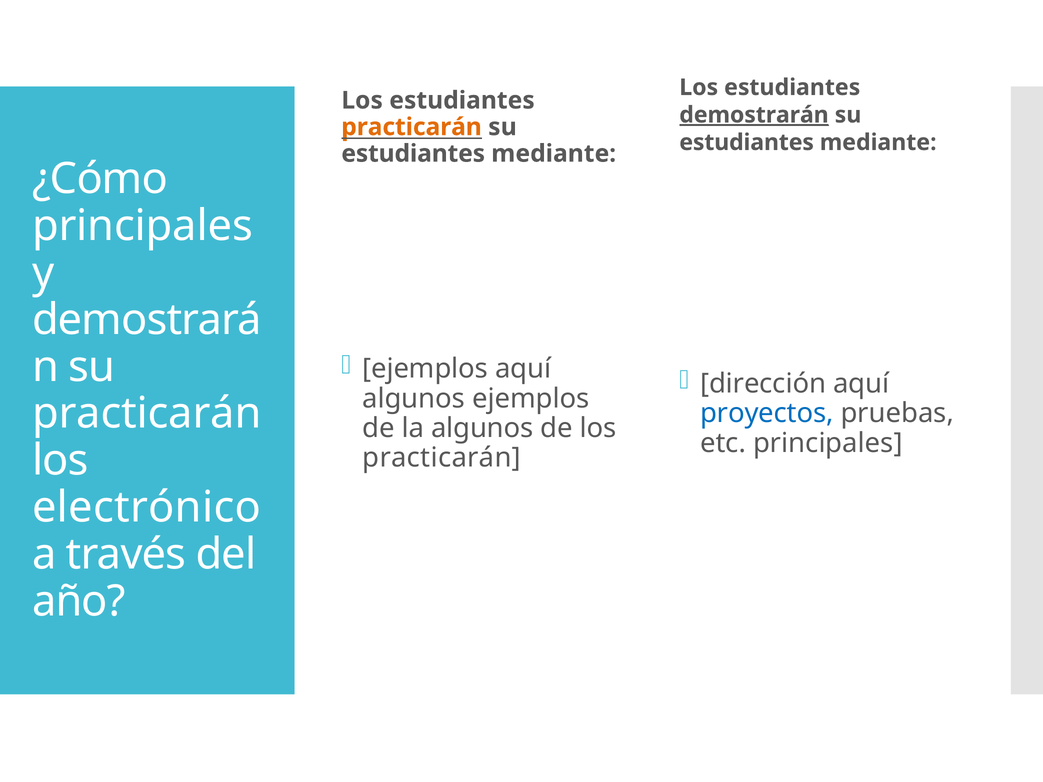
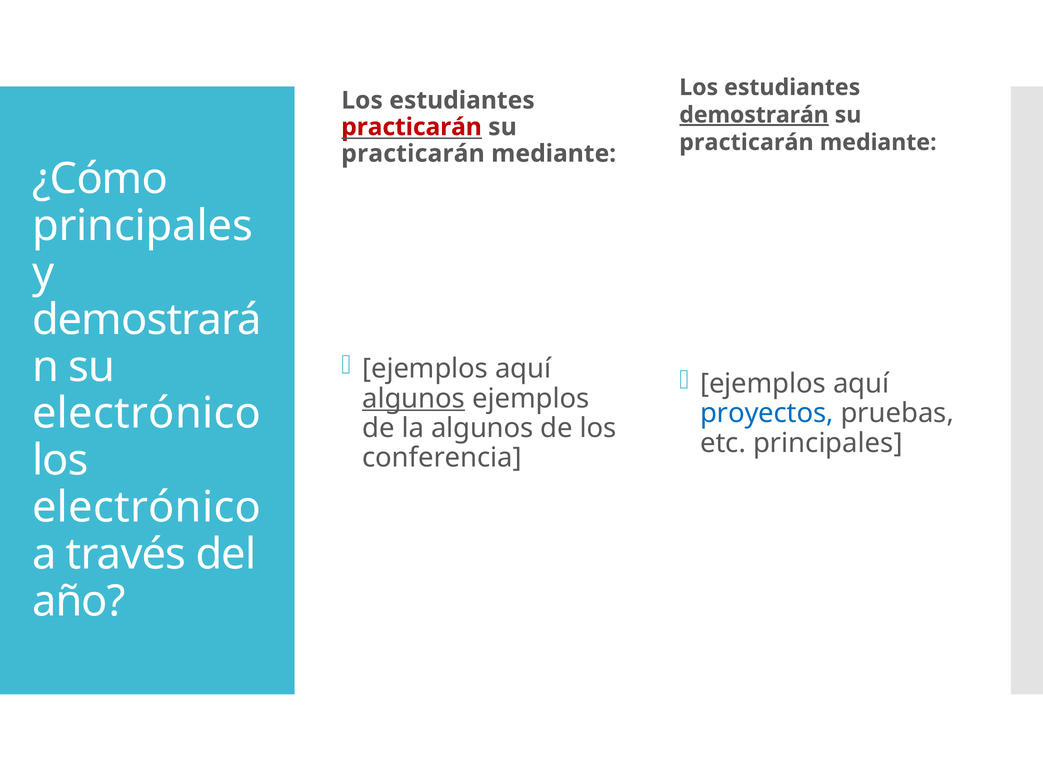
practicarán colour: orange -> red (412, 127)
estudiantes: estudiantes -> practicarán (746, 142)
estudiantes: estudiantes -> practicarán (413, 154)
dirección: dirección -> ejemplos (763, 384)
algunos underline: none -> present (414, 399)
practicarán: practicarán -> electrónico (147, 414)
practicarán: practicarán -> conferencia (442, 458)
